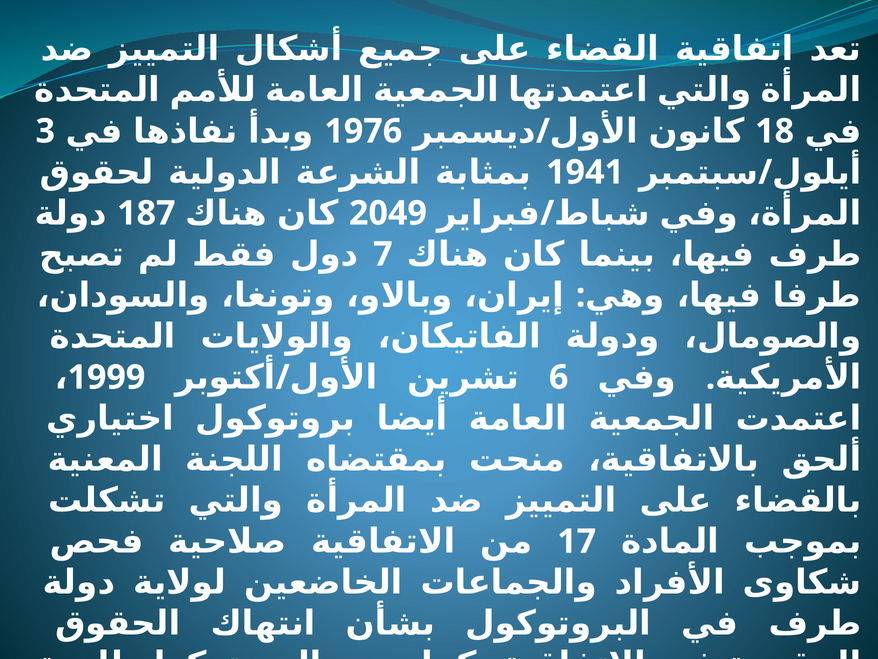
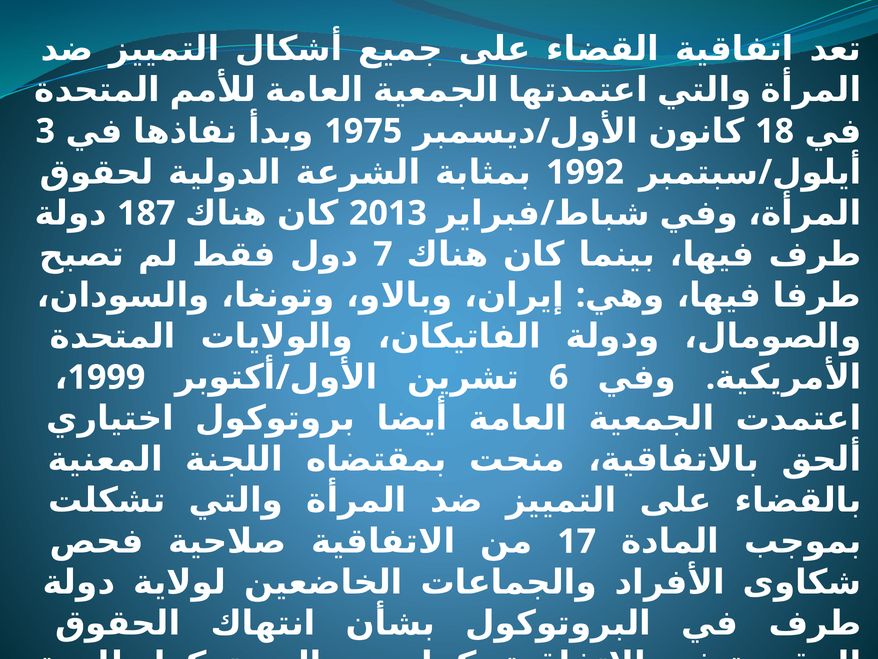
1976: 1976 -> 1975 (363, 131)
1941: 1941 -> 1992 (585, 172)
2049: 2049 -> 2013 (388, 213)
